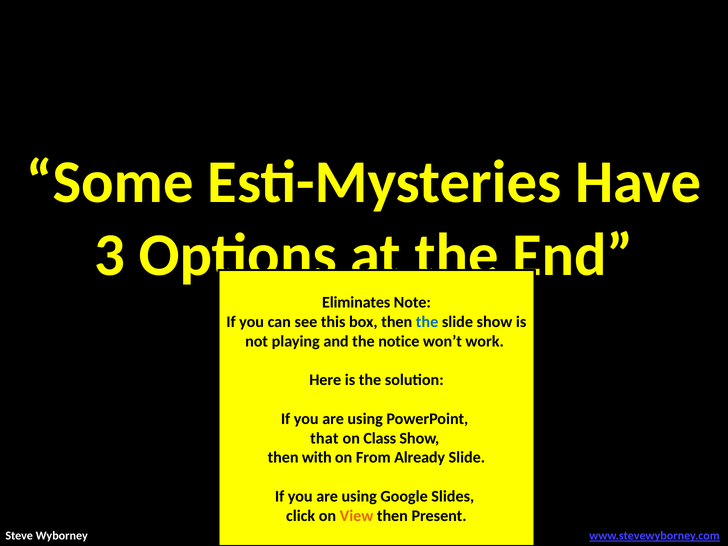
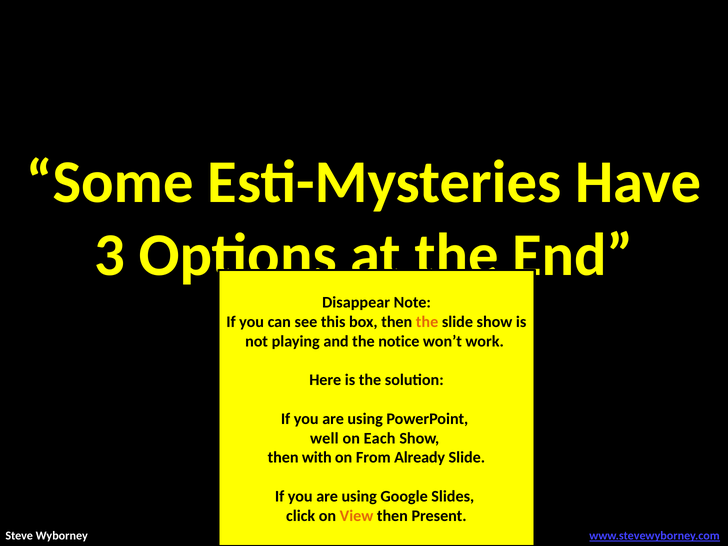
Eliminates: Eliminates -> Disappear (356, 302)
the colour: blue -> orange (427, 322)
that: that -> well (324, 438)
Class: Class -> Each (380, 438)
